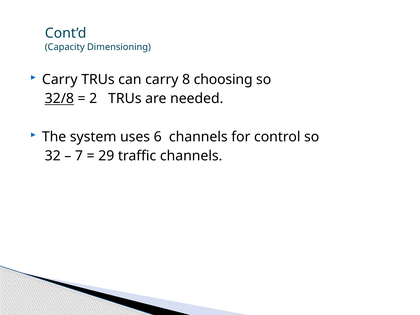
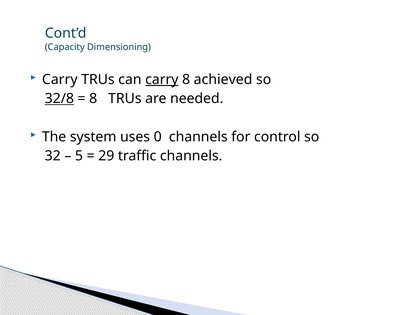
carry underline: none -> present (162, 79)
choosing: choosing -> achieved (223, 79)
2: 2 -> 8 (93, 99)
6: 6 -> 0 (158, 137)
7: 7 -> 5 (79, 156)
